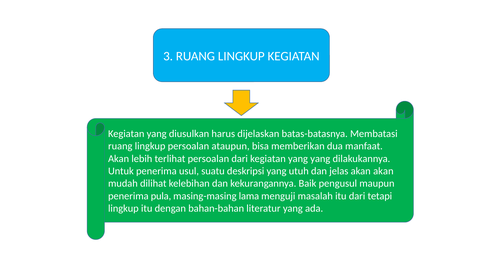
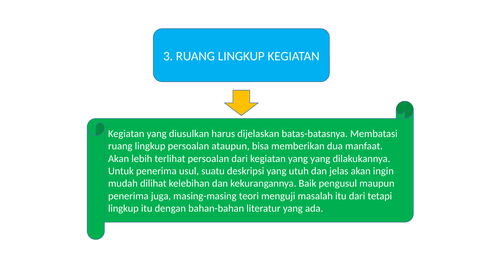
akan akan: akan -> ingin (383, 171)
pula: pula -> juga (161, 196)
lama: lama -> teori (249, 196)
